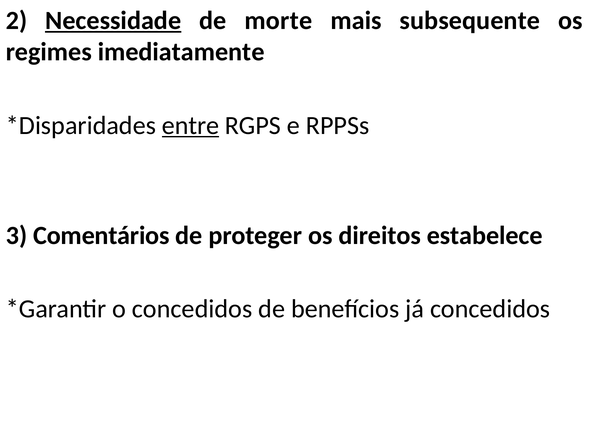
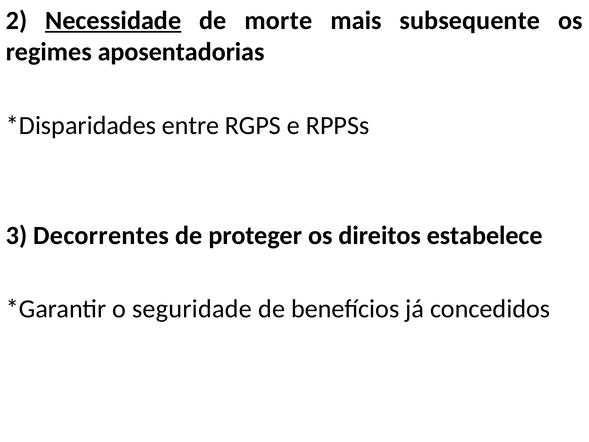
imediatamente: imediatamente -> aposentadorias (181, 52)
entre underline: present -> none (190, 125)
Comentários: Comentários -> Decorrentes (101, 235)
o concedidos: concedidos -> seguridade (192, 309)
